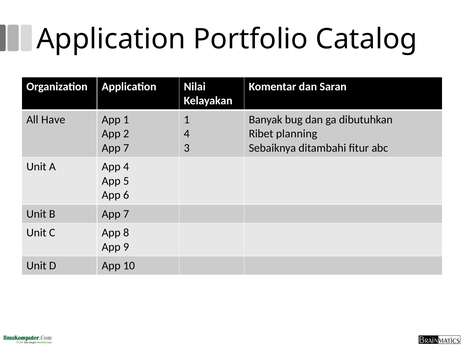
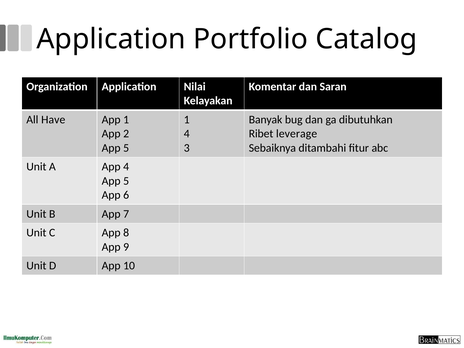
planning: planning -> leverage (297, 134)
7: 7 -> 5 (126, 148)
